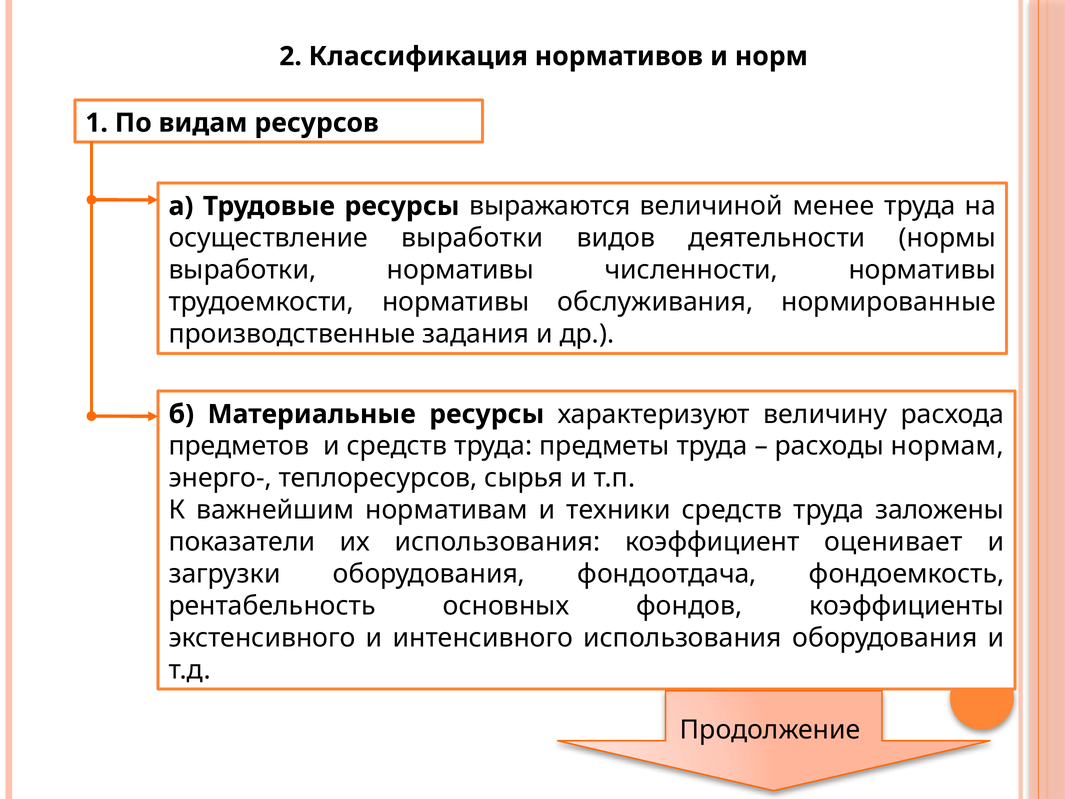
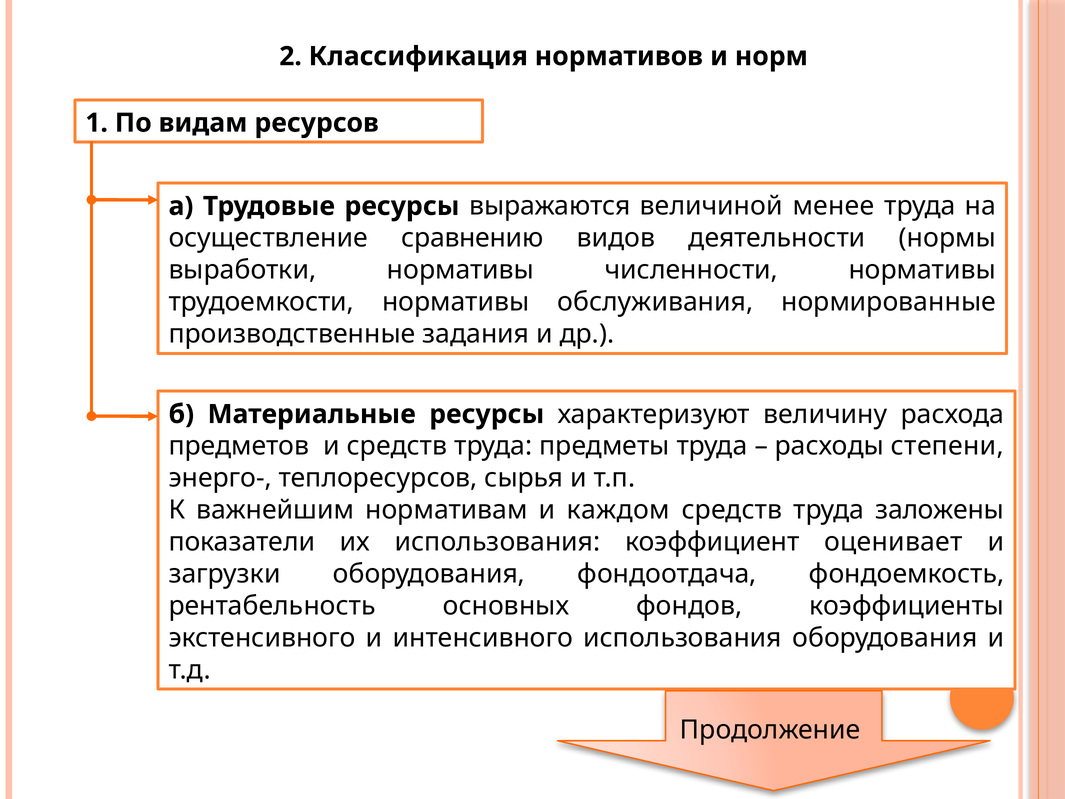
осуществление выработки: выработки -> сравнению (472, 238)
нормам: нормам -> степени (947, 446)
техники: техники -> каждом (618, 510)
